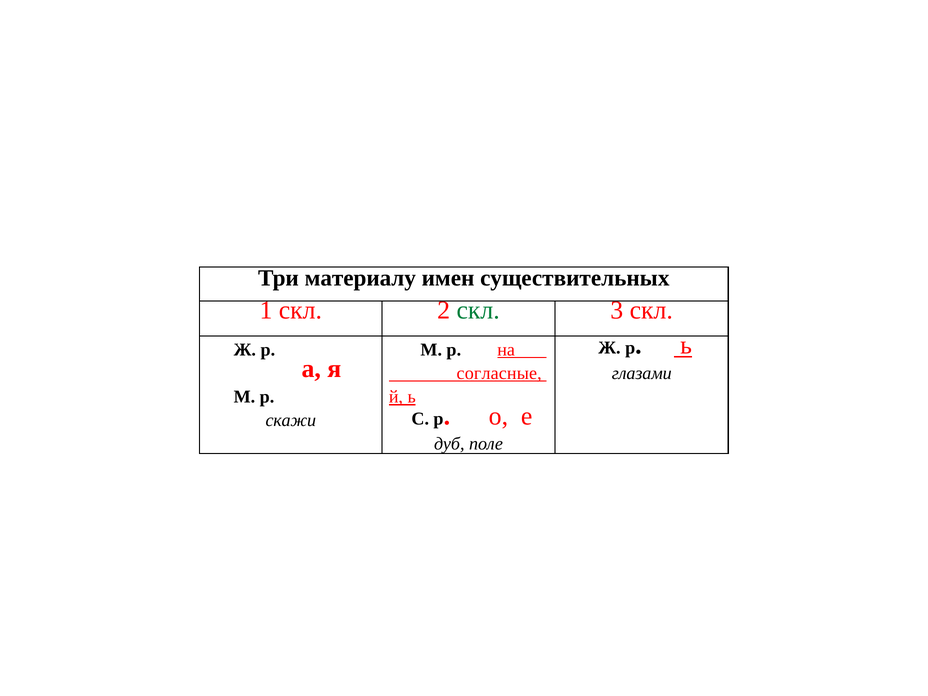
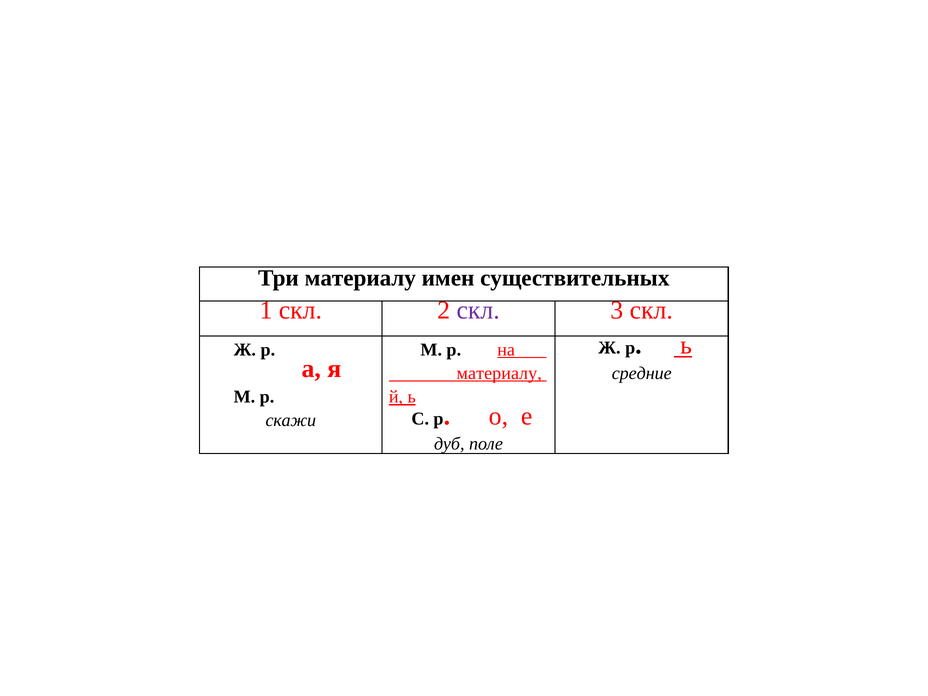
скл colour: green -> purple (478, 310)
согласные: согласные -> материалу (499, 373)
глазами: глазами -> средние (642, 373)
